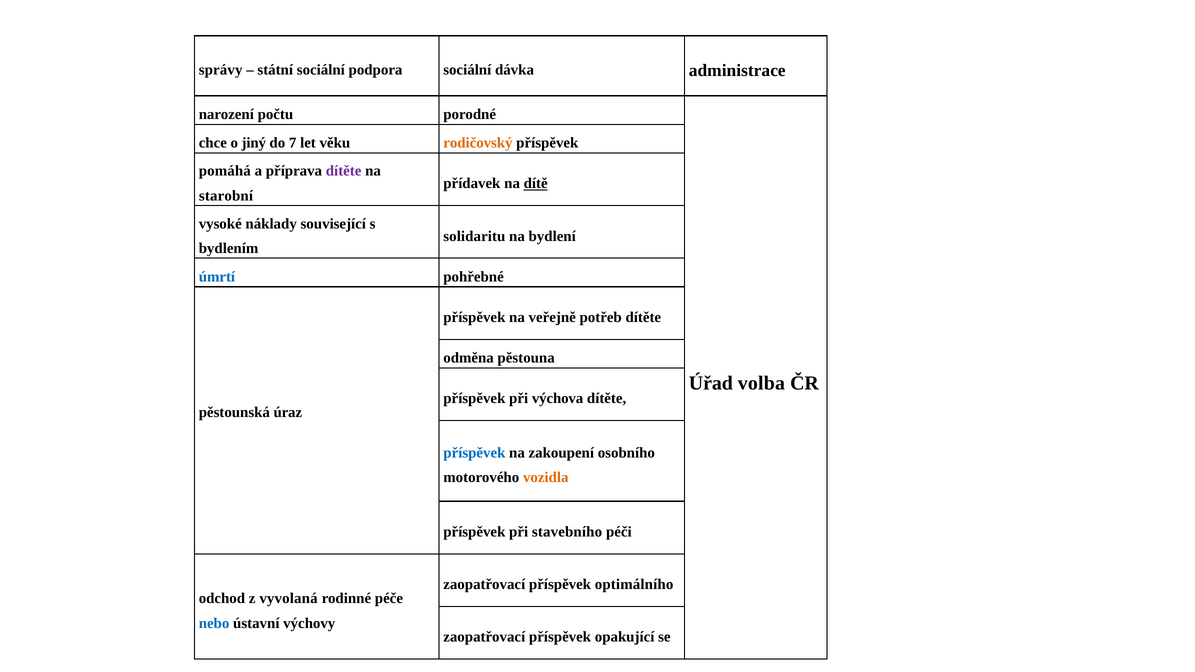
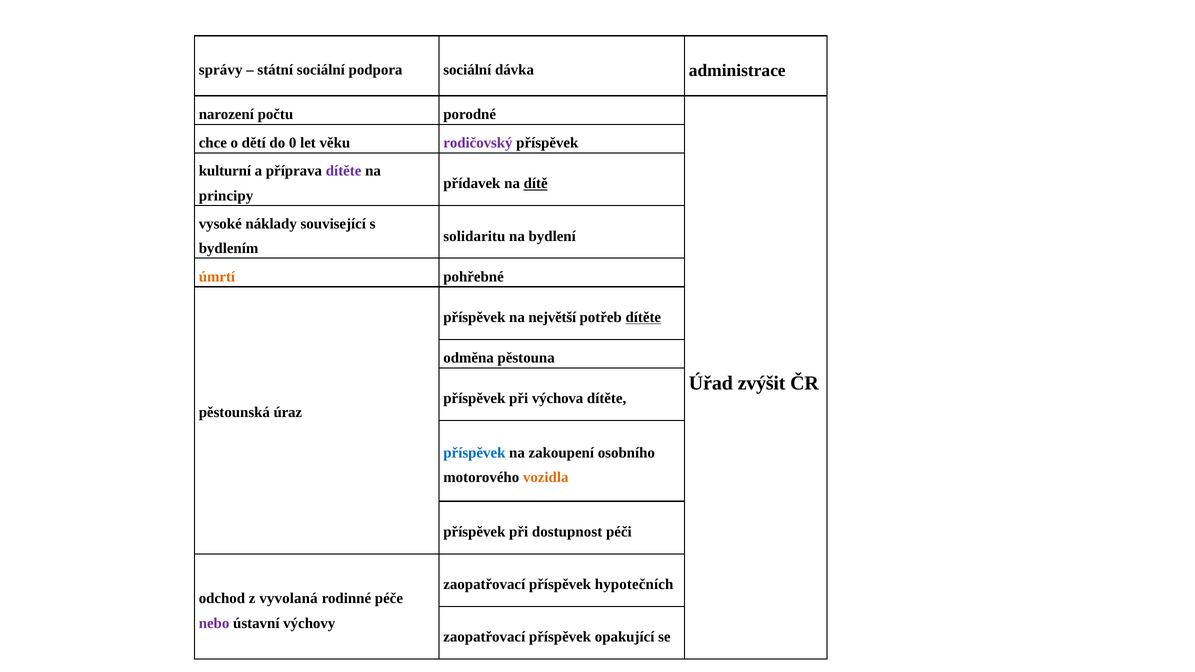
jiný: jiný -> dětí (254, 143)
7: 7 -> 0 (293, 143)
rodičovský colour: orange -> purple (478, 143)
pomáhá: pomáhá -> kulturní (225, 171)
starobní: starobní -> principy (226, 196)
úmrtí colour: blue -> orange (217, 277)
veřejně: veřejně -> největší (552, 317)
dítěte underline: none -> present (643, 317)
volba: volba -> zvýšit (762, 383)
stavebního: stavebního -> dostupnost (567, 532)
optimálního: optimálního -> hypotečních (634, 585)
nebo colour: blue -> purple (214, 623)
